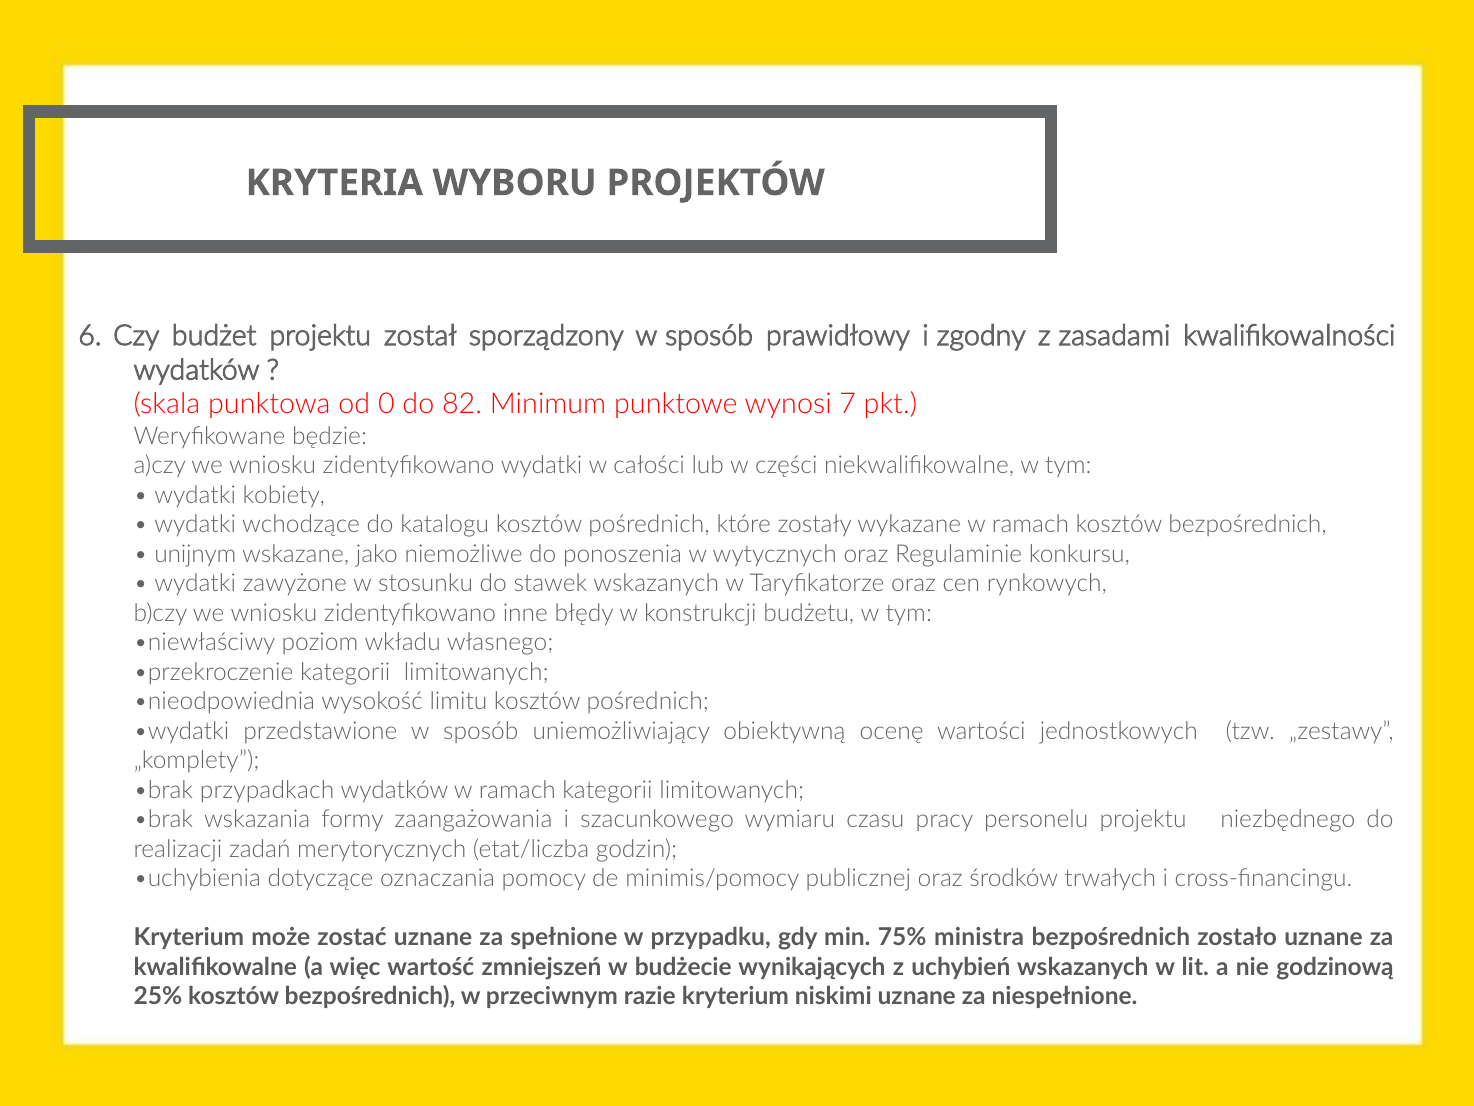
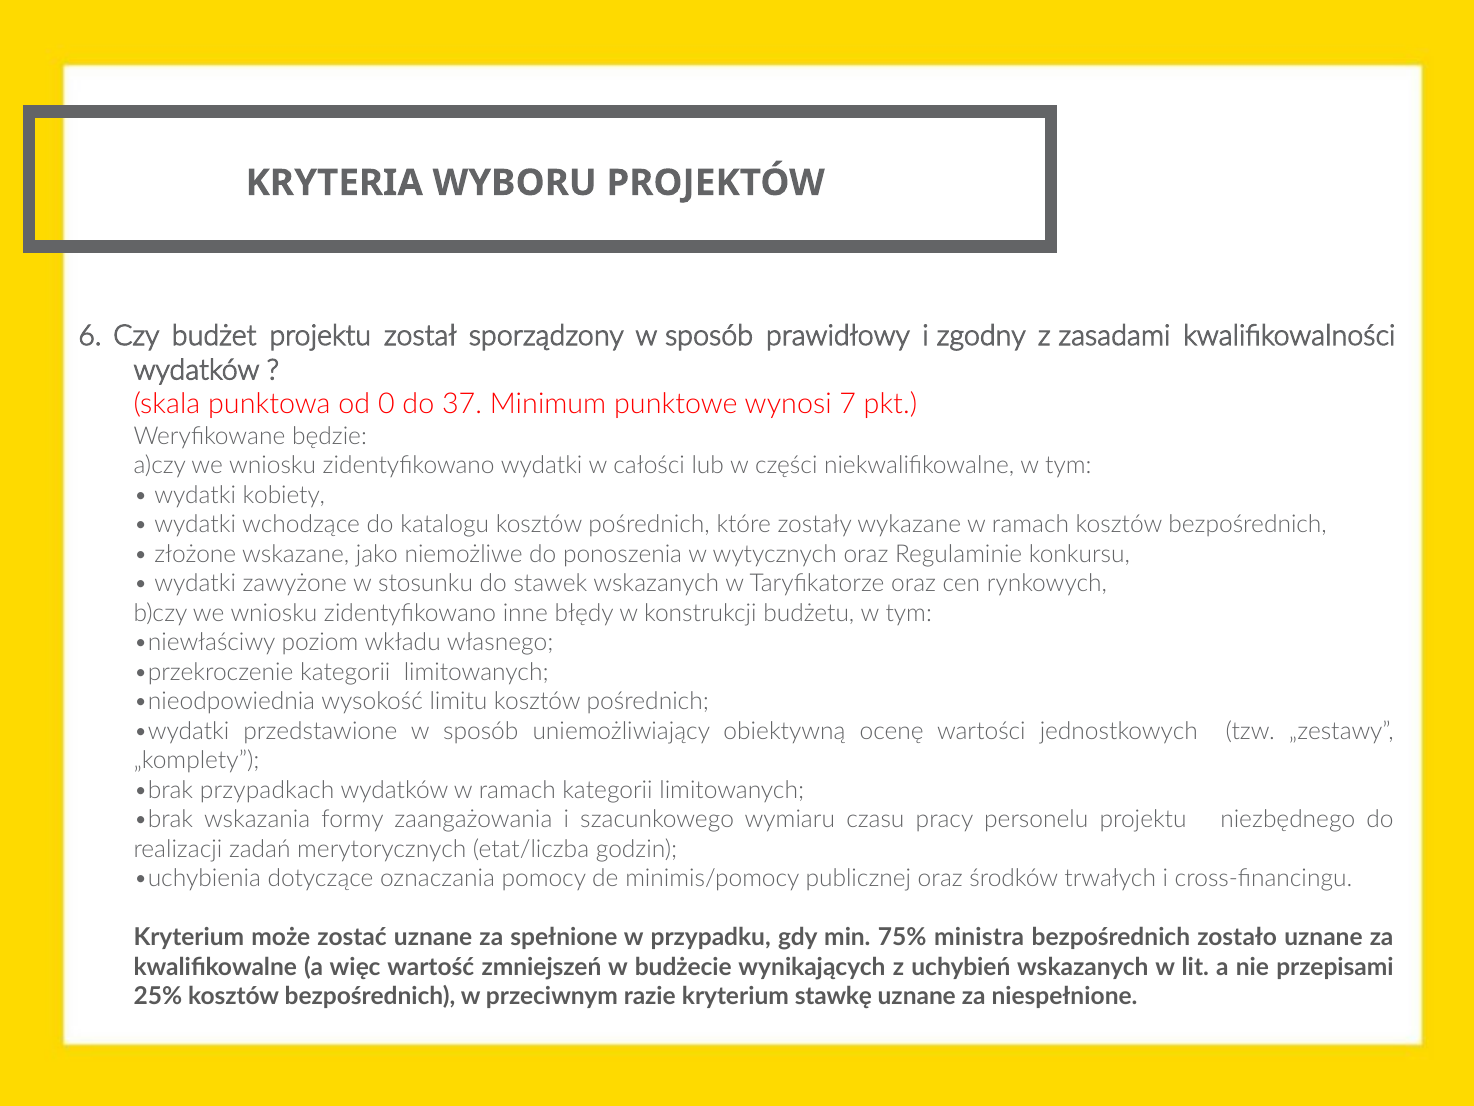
82: 82 -> 37 (462, 404)
unijnym: unijnym -> złożone (195, 554)
godzinową: godzinową -> przepisami (1335, 967)
niskimi: niskimi -> stawkę (833, 996)
